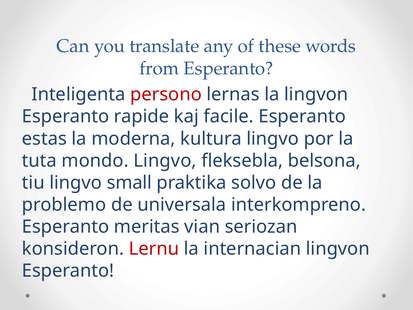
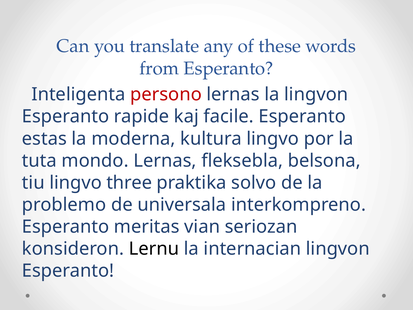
mondo Lingvo: Lingvo -> Lernas (165, 161)
small: small -> three (129, 183)
Lernu colour: red -> black (154, 249)
